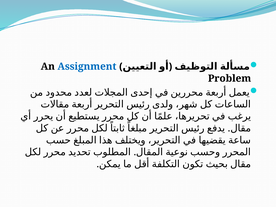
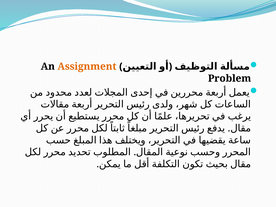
Assignment colour: blue -> orange (87, 66)
